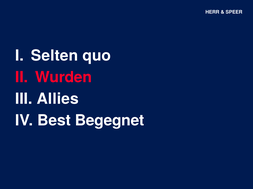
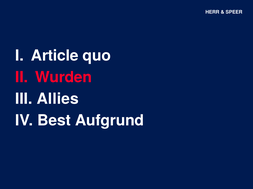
Selten: Selten -> Article (55, 56)
Begegnet: Begegnet -> Aufgrund (110, 121)
